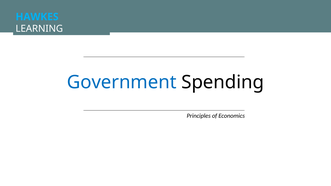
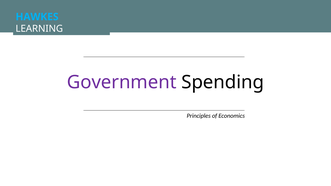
Government colour: blue -> purple (122, 82)
